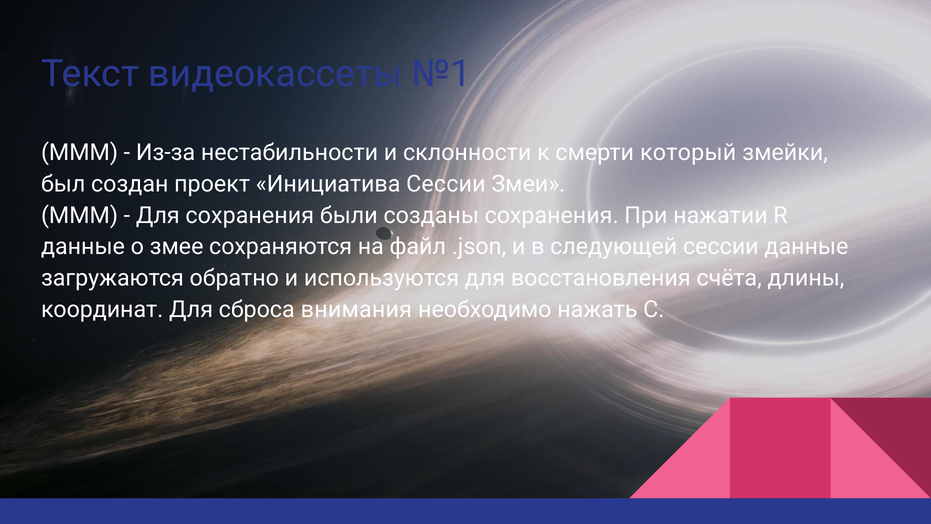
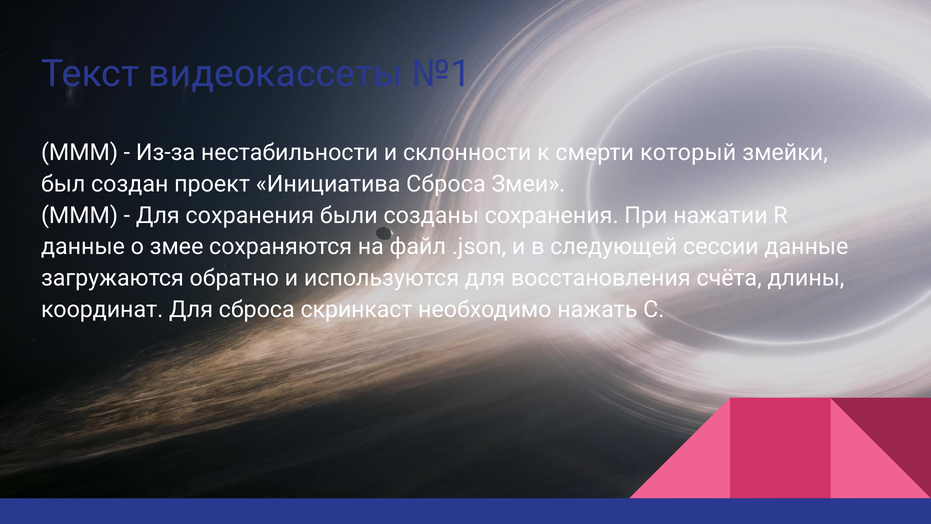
Инициатива Сессии: Сессии -> Сброса (446, 184)
внимания: внимания -> скринкаст (357, 309)
